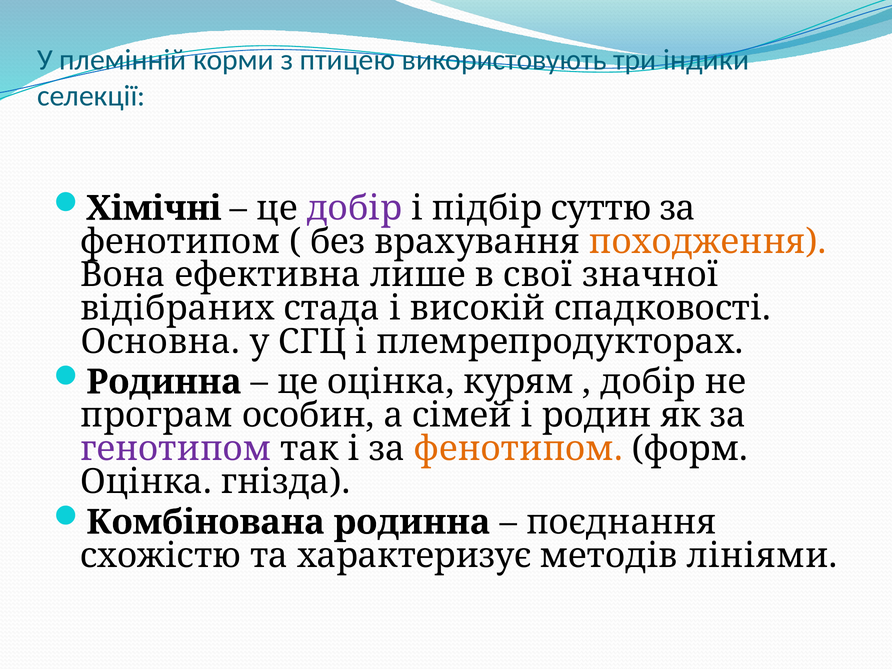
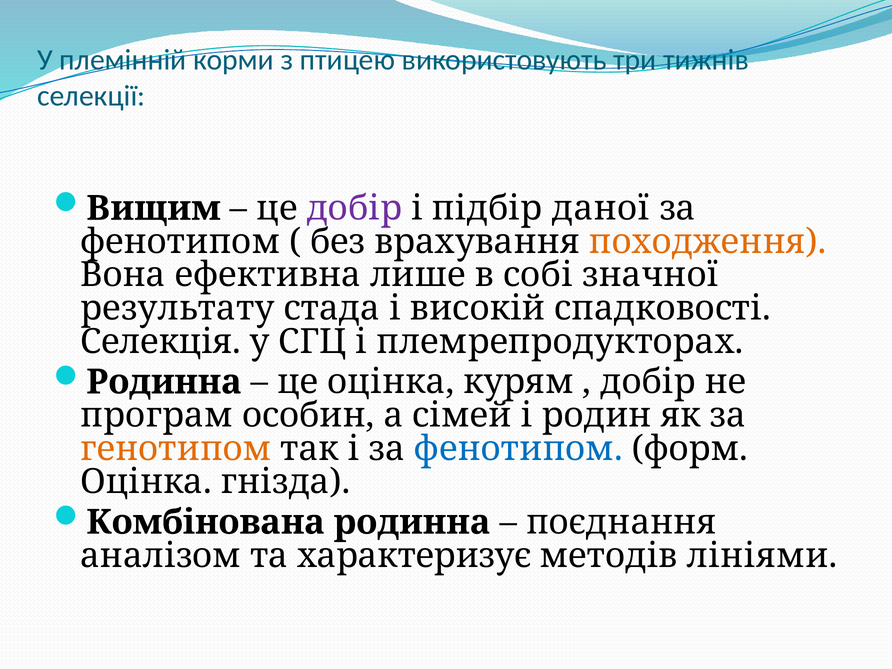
індики: індики -> тижнів (706, 60)
Хімічні: Хімічні -> Вищим (154, 208)
суттю: суттю -> даної (601, 208)
свої: свої -> собі (538, 275)
відібраних: відібраних -> результату (177, 308)
Основна: Основна -> Селекція (161, 342)
генотипом colour: purple -> orange (176, 449)
фенотипом colour: orange -> blue (518, 449)
схожістю: схожістю -> аналізом (161, 556)
